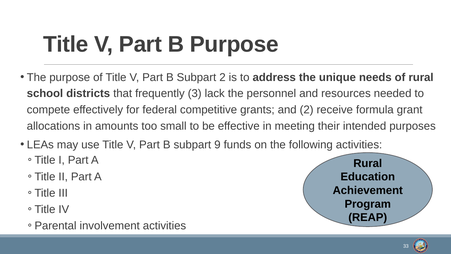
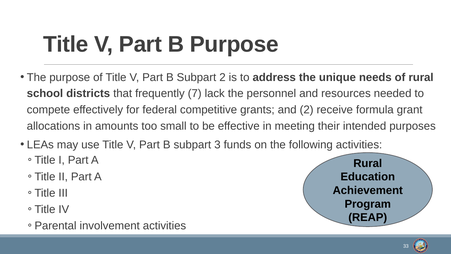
3: 3 -> 7 (195, 93)
9: 9 -> 3 (217, 144)
